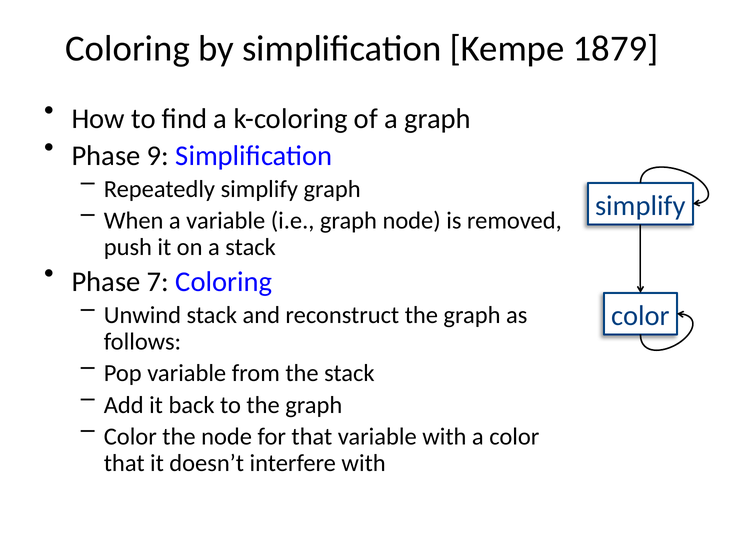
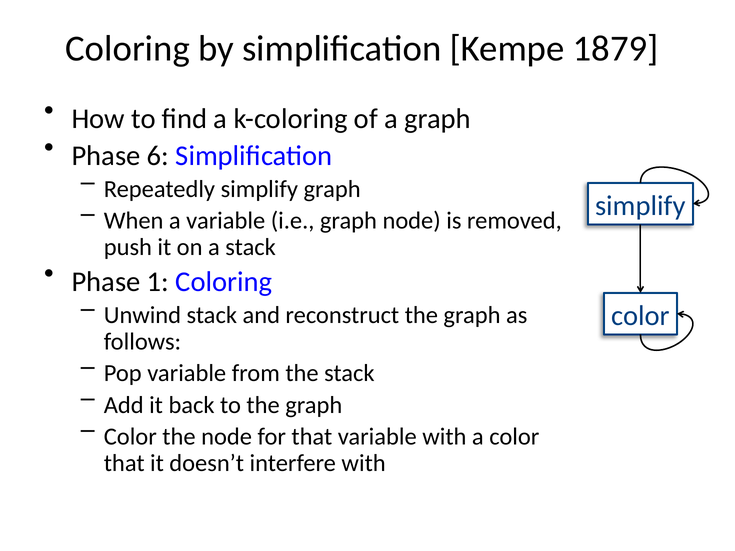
9: 9 -> 6 (158, 156)
7: 7 -> 1 (158, 282)
